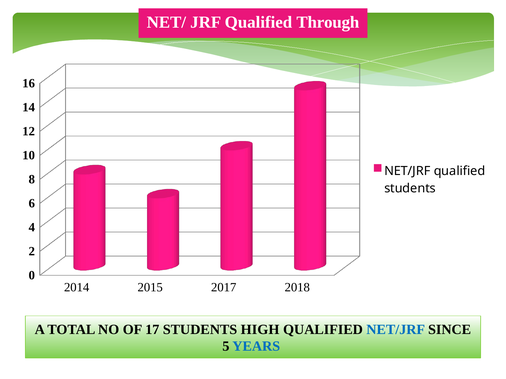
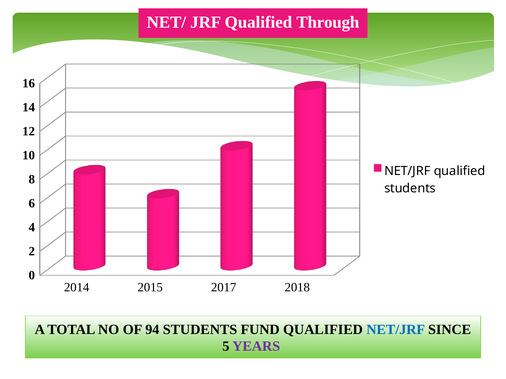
17: 17 -> 94 (152, 330)
HIGH: HIGH -> FUND (260, 330)
YEARS colour: blue -> purple (256, 347)
